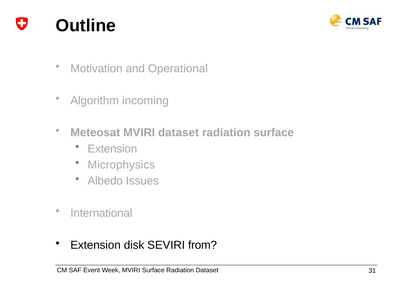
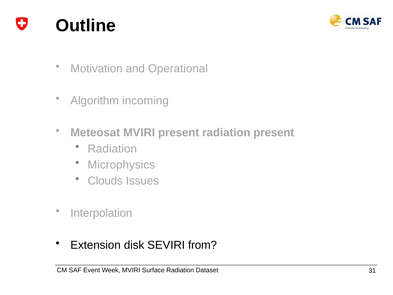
MVIRI dataset: dataset -> present (179, 133)
radiation surface: surface -> present (274, 133)
Extension: Extension -> Radiation (112, 149)
Albedo: Albedo -> Clouds (105, 181)
International: International -> Interpolation (101, 213)
